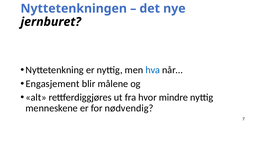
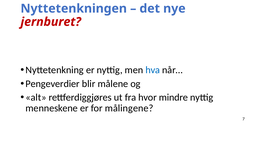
jernburet colour: black -> red (51, 22)
Engasjement: Engasjement -> Pengeverdier (53, 84)
nødvendig: nødvendig -> målingene (129, 108)
